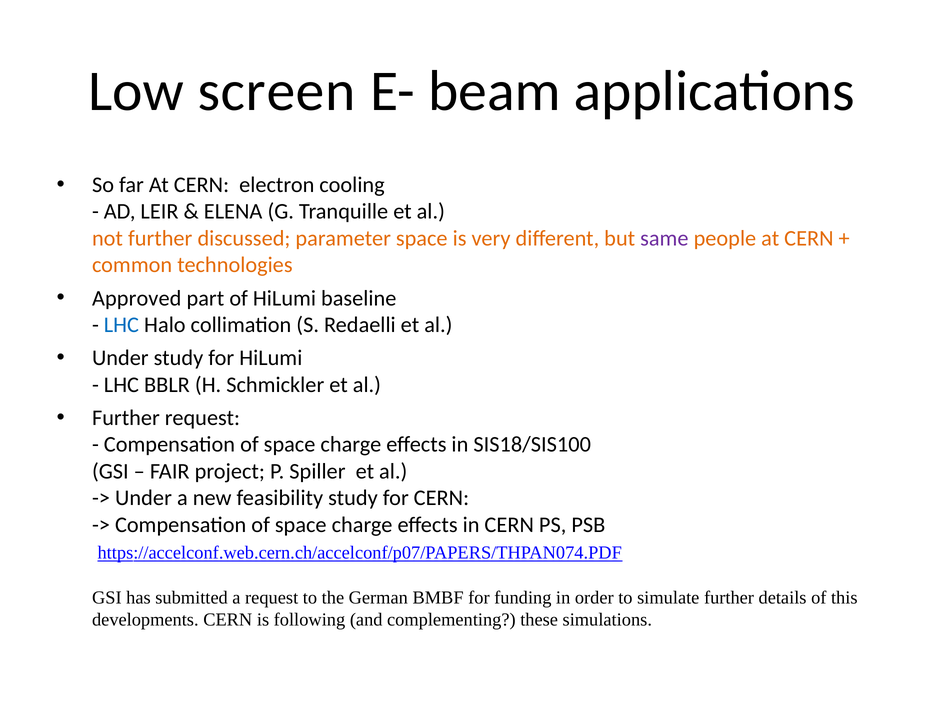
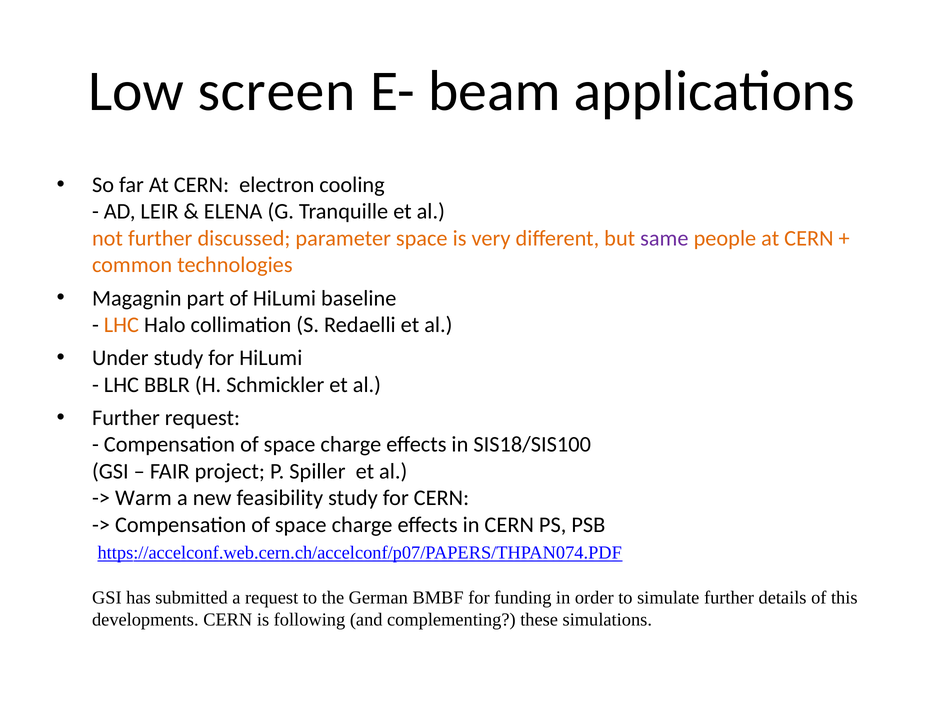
Approved: Approved -> Magagnin (137, 298)
LHC colour: blue -> orange (121, 325)
Under: Under -> Warm (143, 498)
